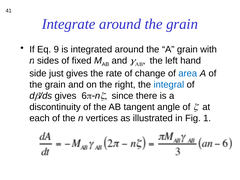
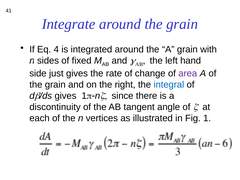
9: 9 -> 4 (56, 49)
area colour: blue -> purple (188, 73)
gives 6: 6 -> 1 (84, 96)
